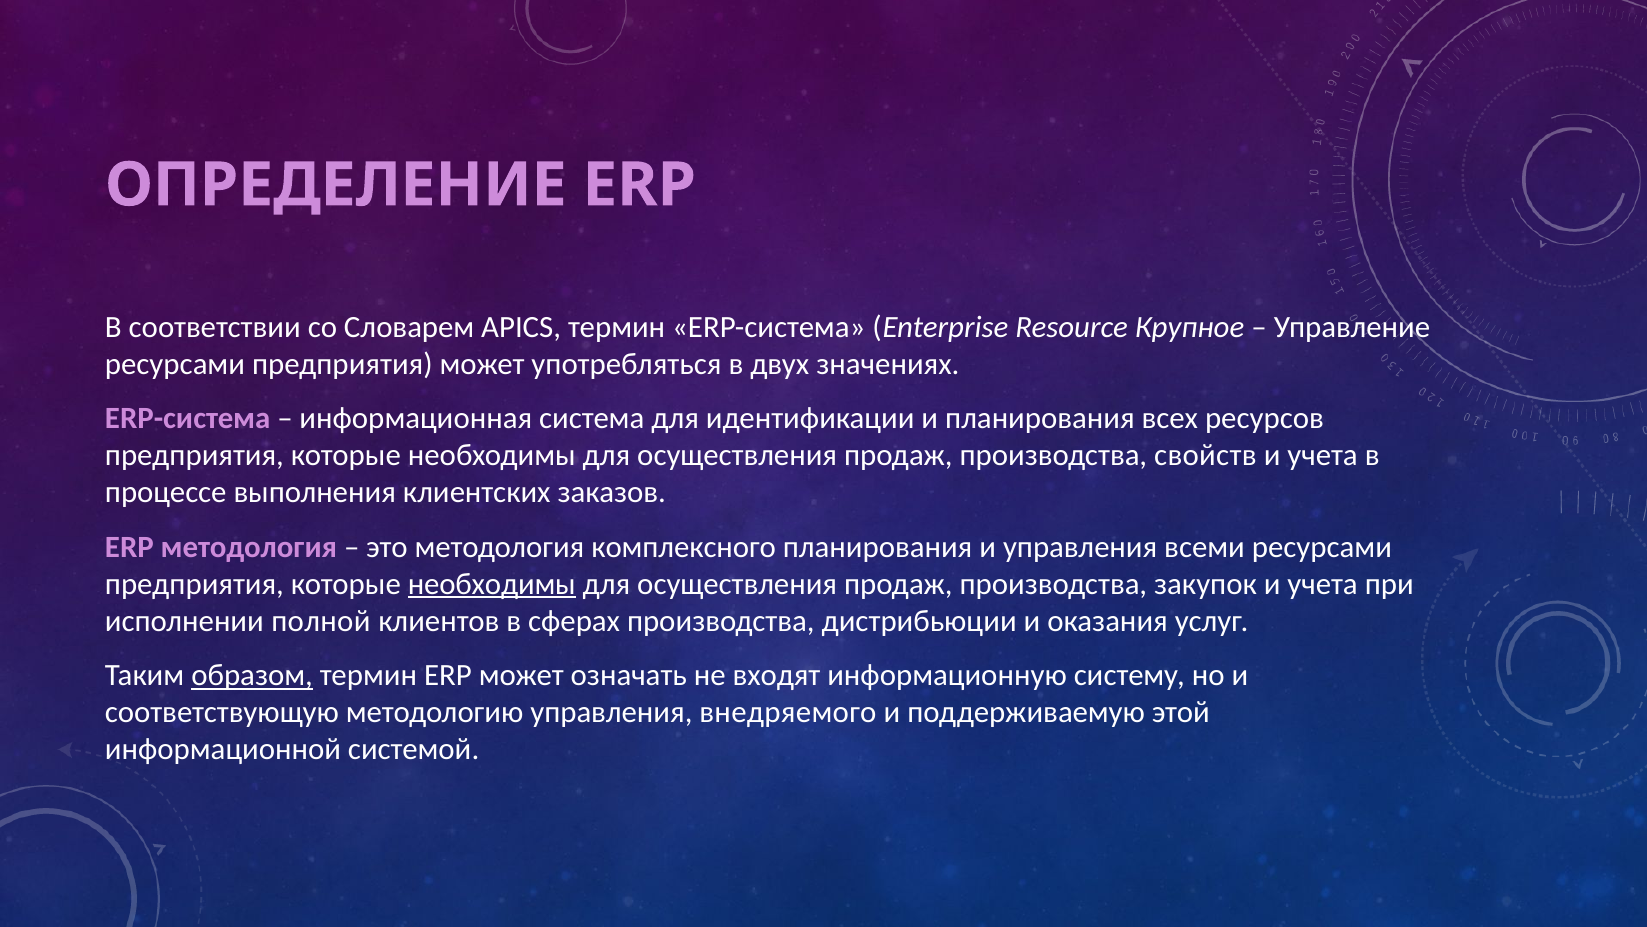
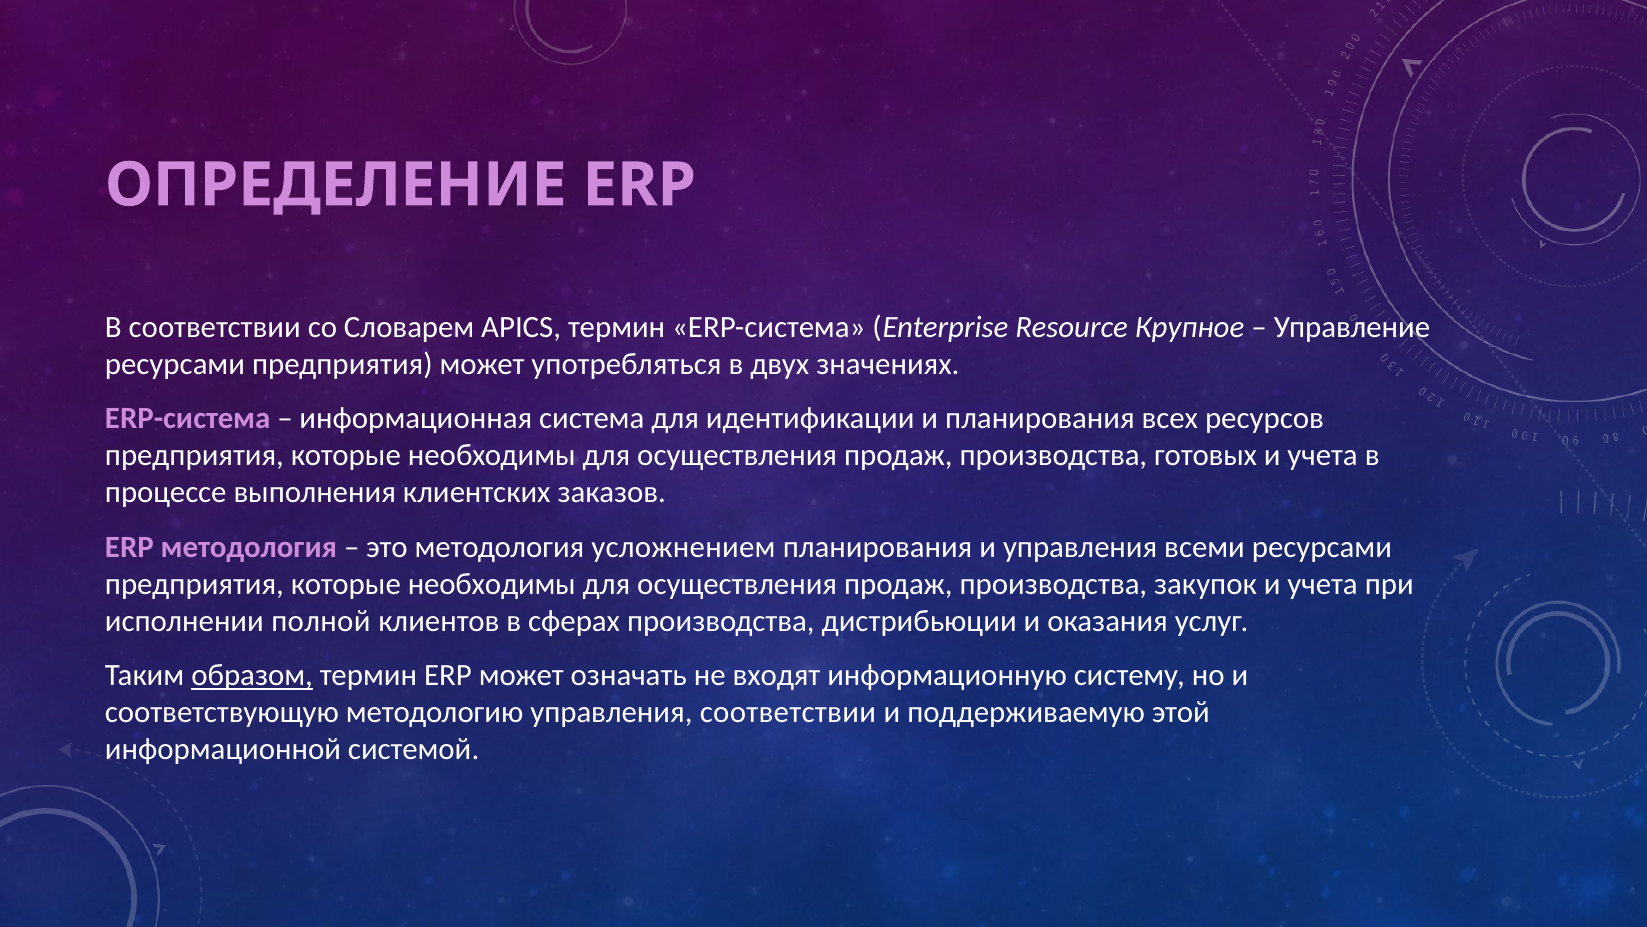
свойств: свойств -> готовых (1206, 455)
комплексного: комплексного -> усложнением (683, 547)
необходимы underline: present -> none (492, 584)
управления внедряемого: внедряемого -> соответствии (788, 712)
